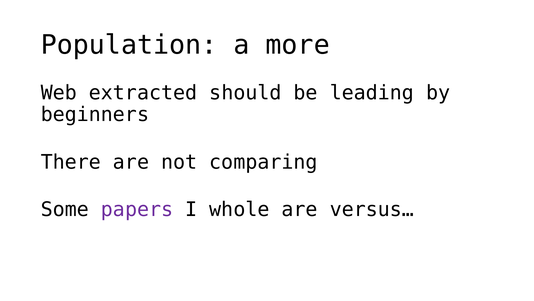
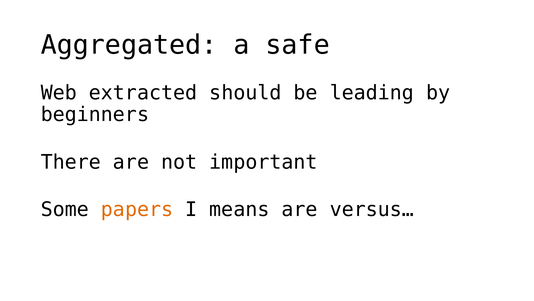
Population: Population -> Aggregated (129, 45)
more: more -> safe (298, 45)
comparing: comparing -> important (263, 162)
papers colour: purple -> orange (137, 209)
whole: whole -> means (239, 209)
